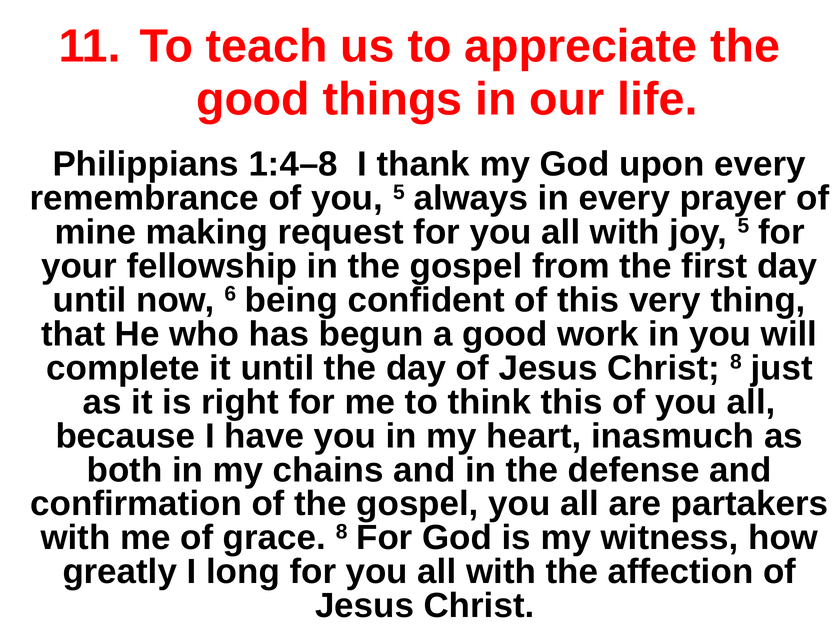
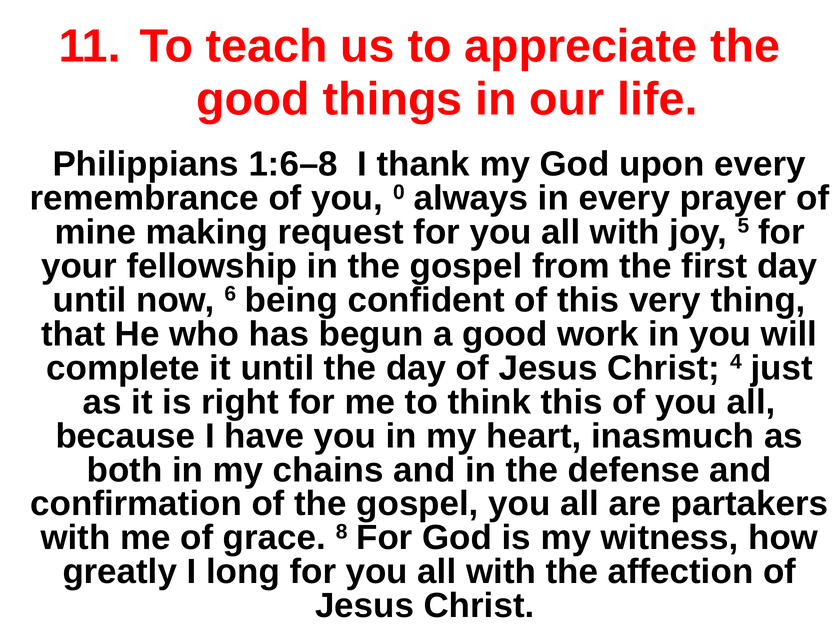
1:4–8: 1:4–8 -> 1:6–8 (293, 164)
you 5: 5 -> 0 (399, 192)
Christ 8: 8 -> 4 (736, 362)
